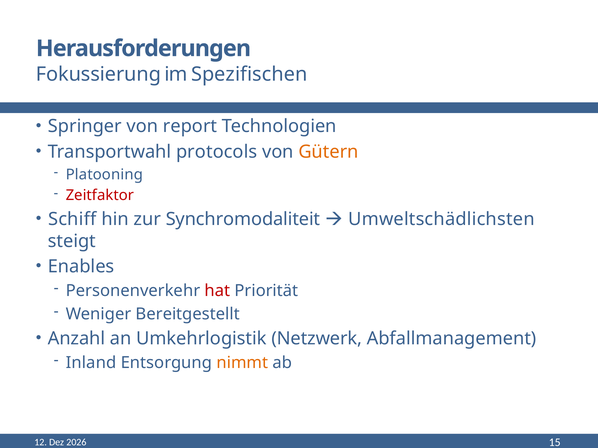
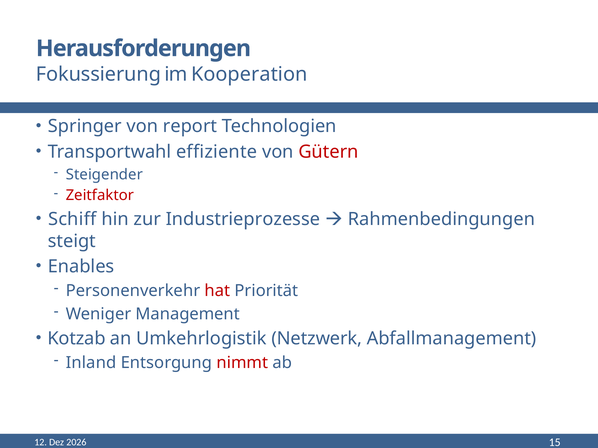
Spezifischen: Spezifischen -> Kooperation (249, 74)
protocols: protocols -> effiziente (217, 152)
Gütern colour: orange -> red (328, 152)
Platooning: Platooning -> Steigender (104, 175)
Synchromodaliteit: Synchromodaliteit -> Industrieprozesse (243, 219)
Umweltschädlichsten: Umweltschädlichsten -> Rahmenbedingungen (442, 219)
Bereitgestellt: Bereitgestellt -> Management (188, 314)
Anzahl: Anzahl -> Kotzab (77, 339)
nimmt colour: orange -> red (242, 363)
